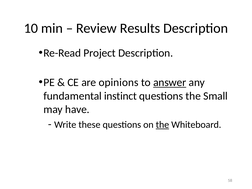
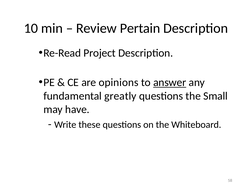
Results: Results -> Pertain (140, 28)
instinct: instinct -> greatly (120, 96)
the underline: present -> none (162, 125)
